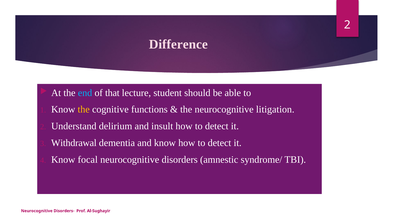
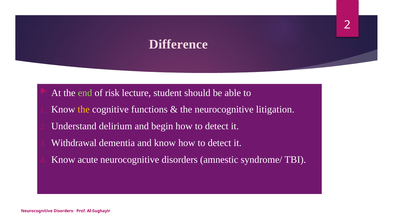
end colour: light blue -> light green (85, 93)
that: that -> risk (112, 93)
insult: insult -> begin (162, 126)
focal: focal -> acute (88, 160)
